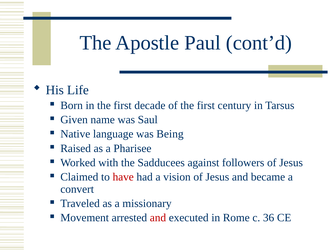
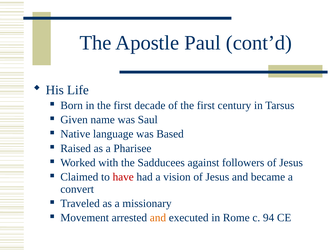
Being: Being -> Based (170, 134)
and colour: red -> orange (158, 218)
36: 36 -> 94 (269, 218)
